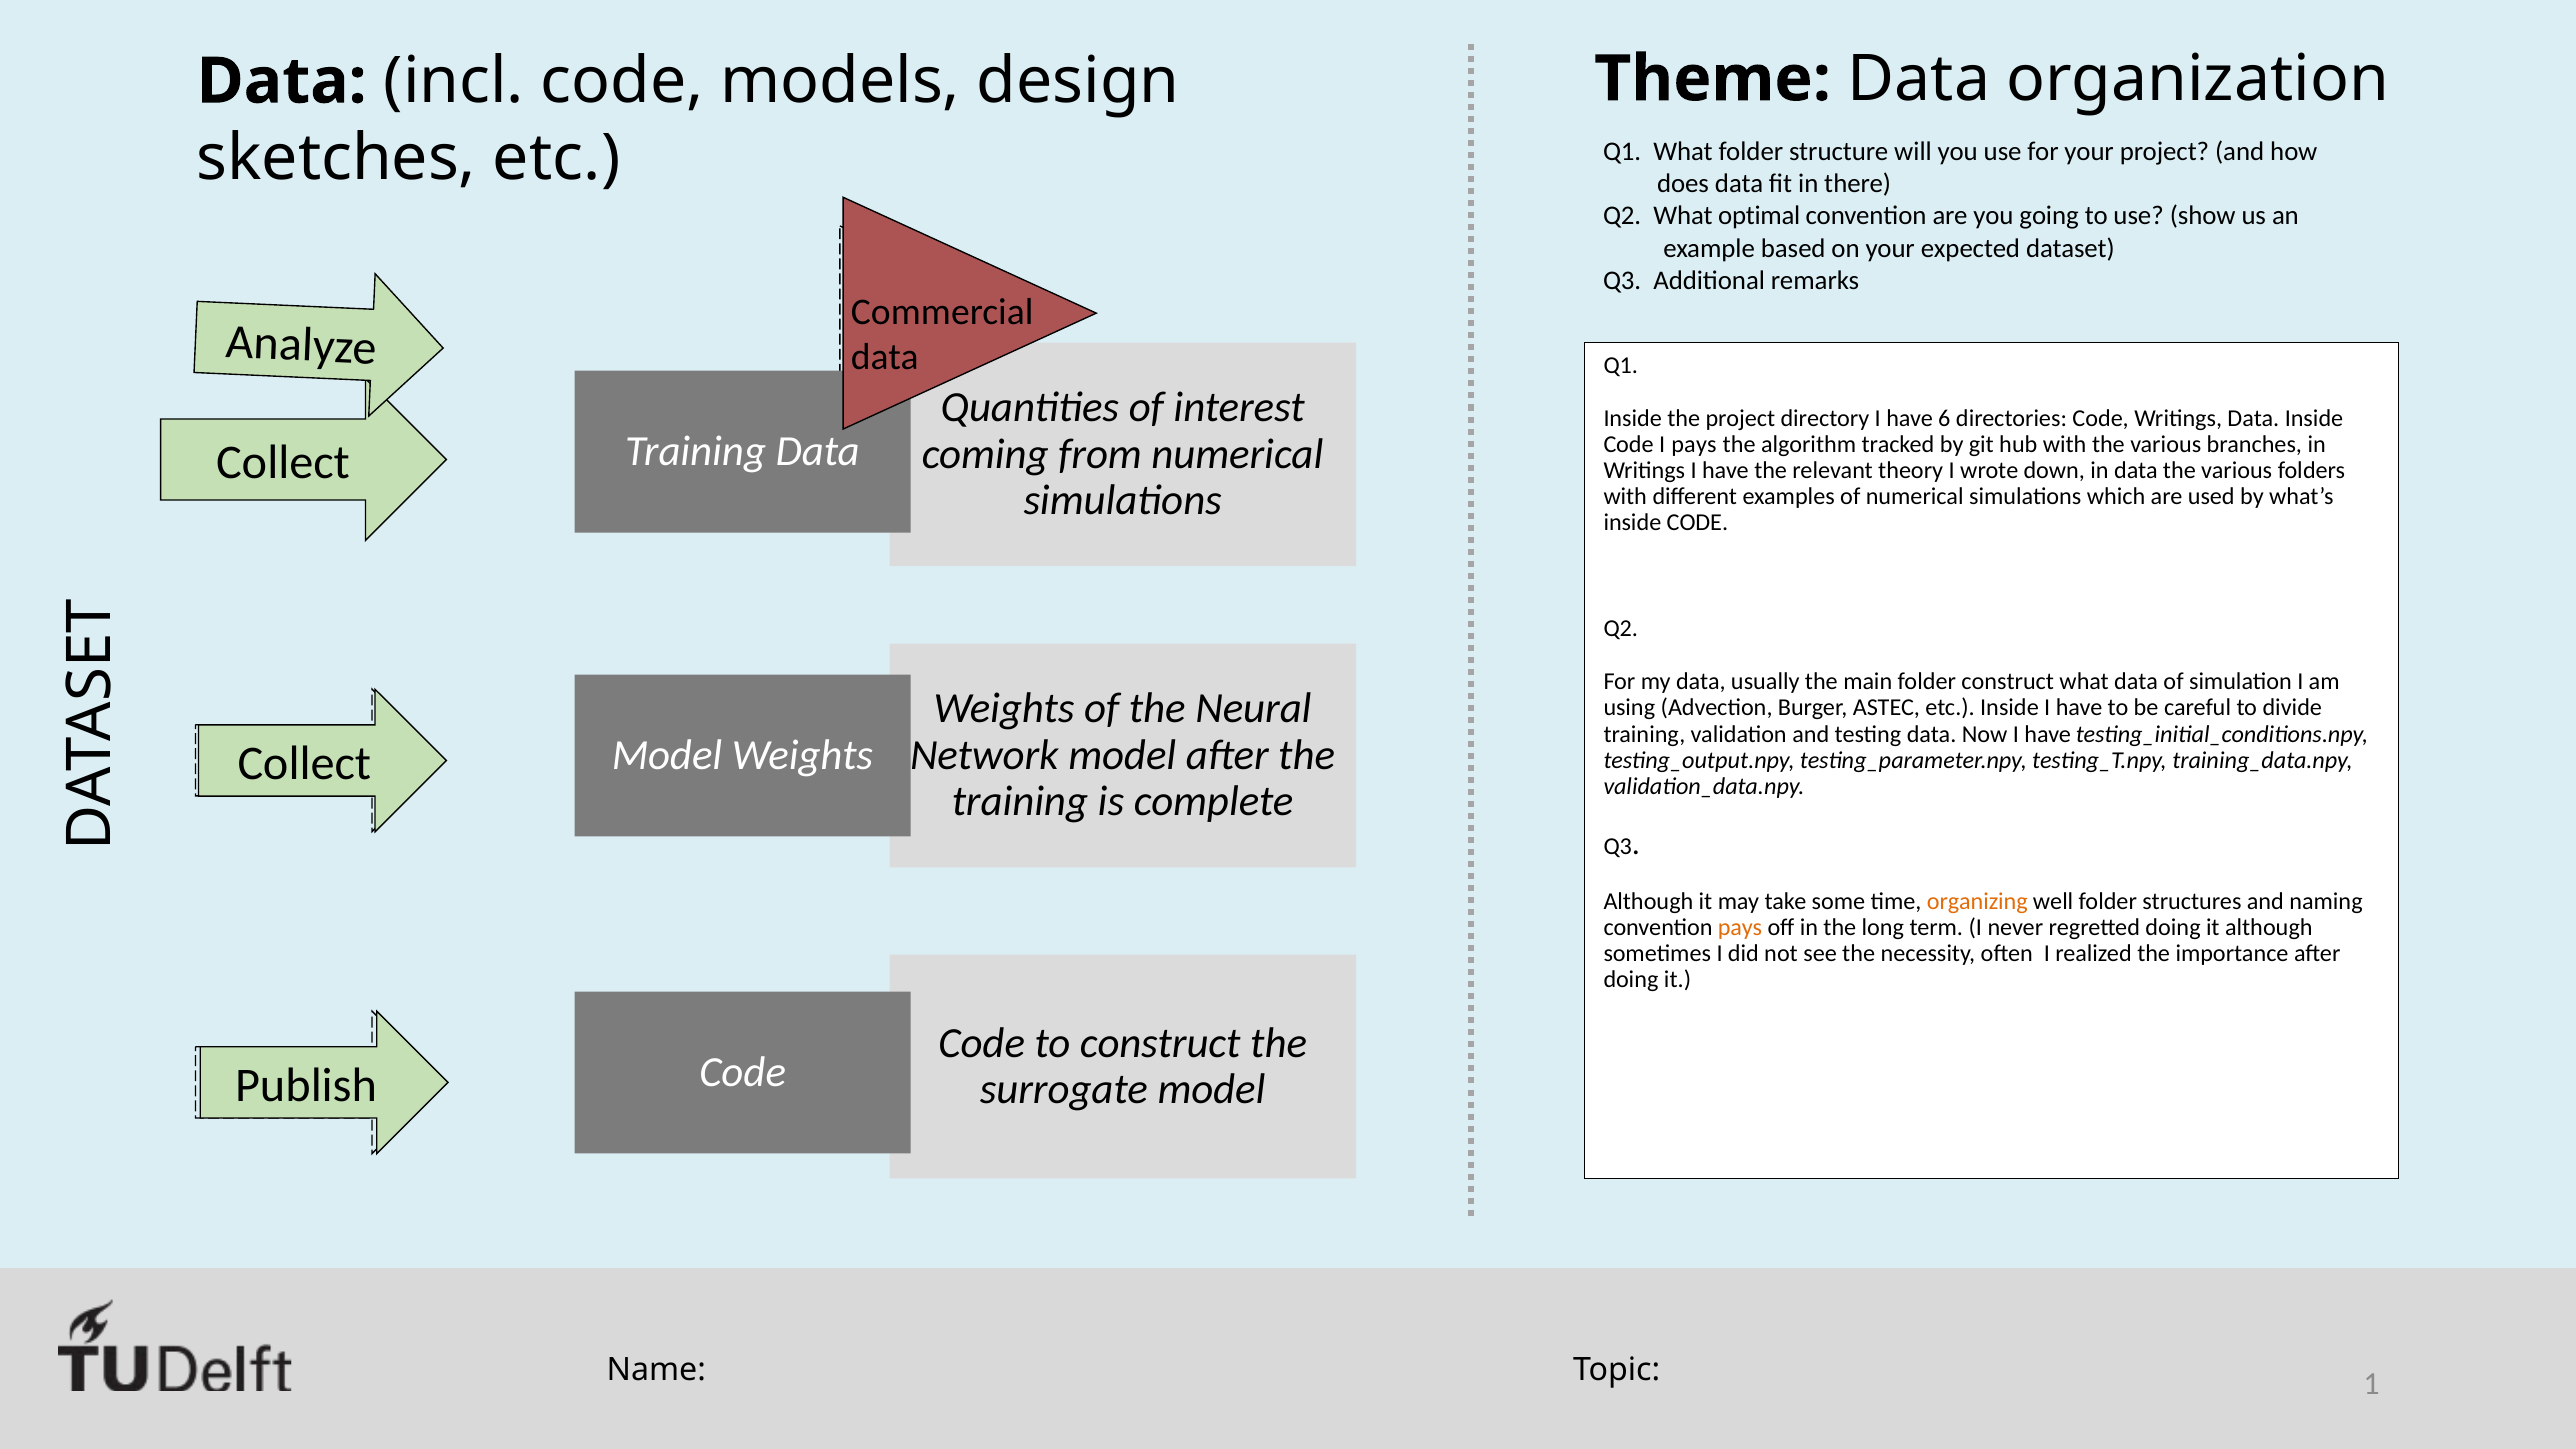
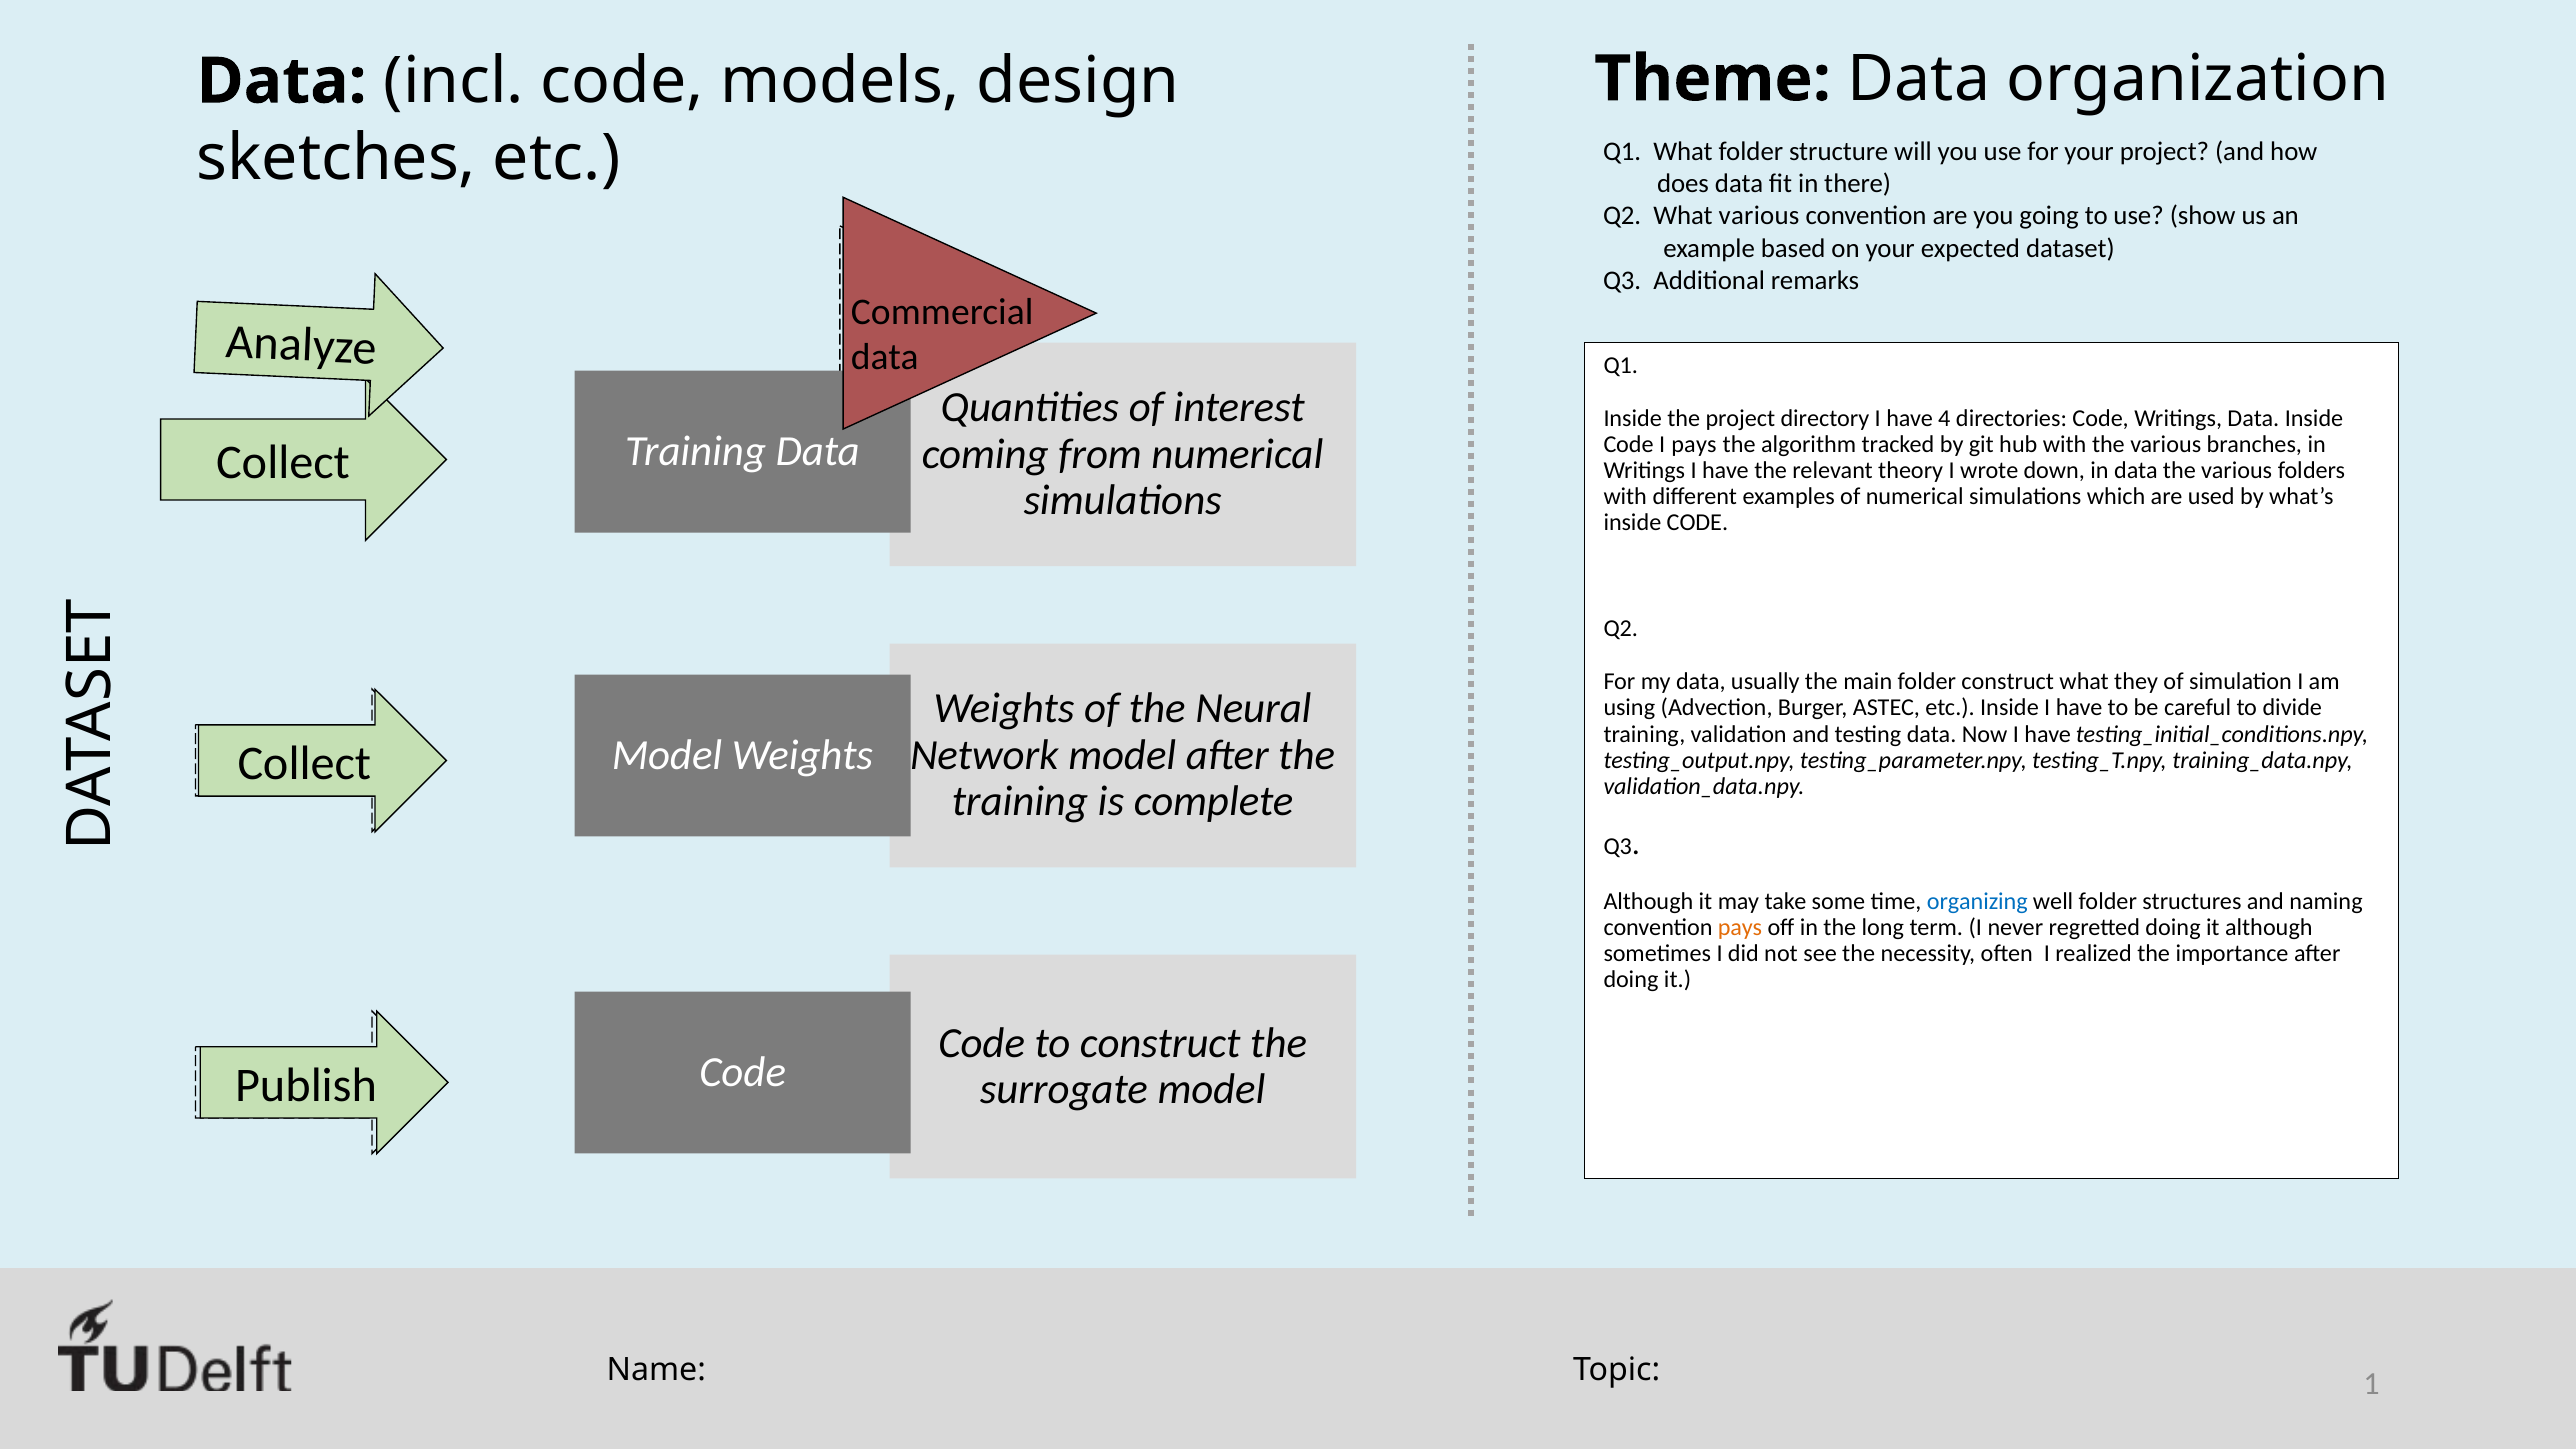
What optimal: optimal -> various (1759, 216)
6: 6 -> 4 (1944, 418)
what data: data -> they (2136, 682)
organizing colour: orange -> blue (1977, 901)
